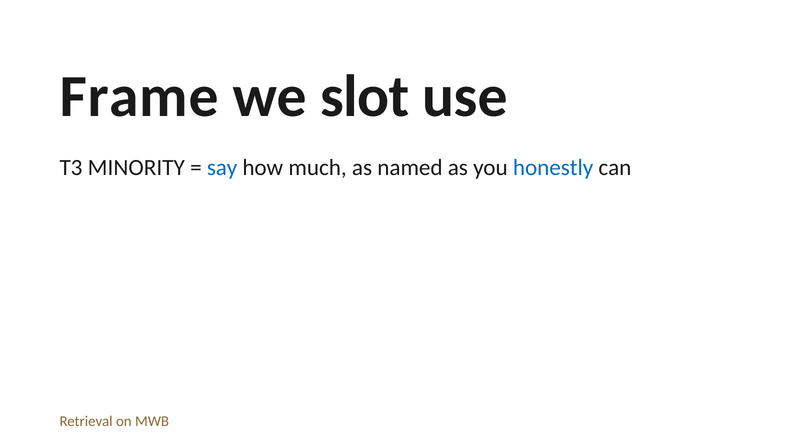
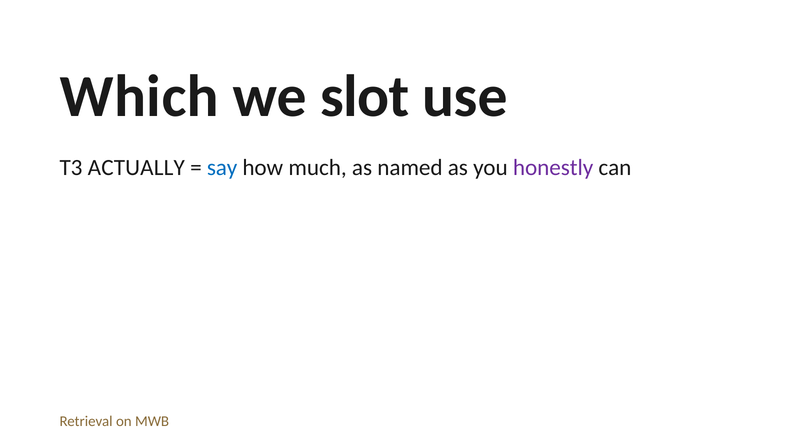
Frame: Frame -> Which (139, 97)
MINORITY: MINORITY -> ACTUALLY (136, 168)
honestly colour: blue -> purple (553, 168)
